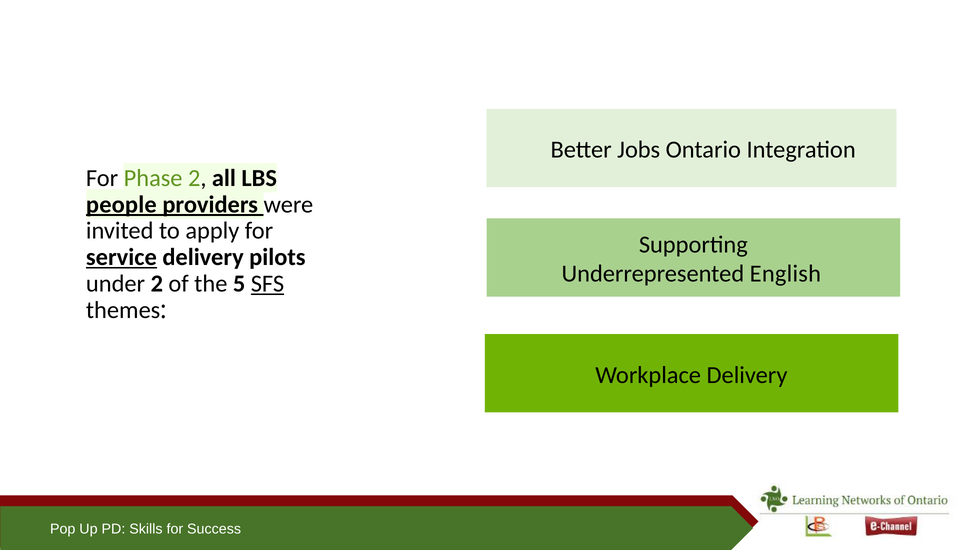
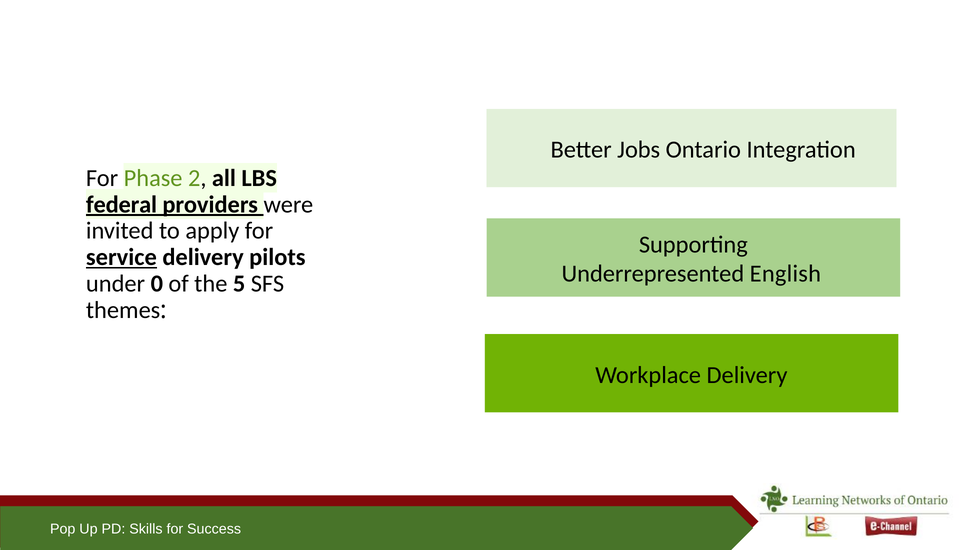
people: people -> federal (122, 204)
under 2: 2 -> 0 (157, 283)
SFS underline: present -> none (267, 283)
